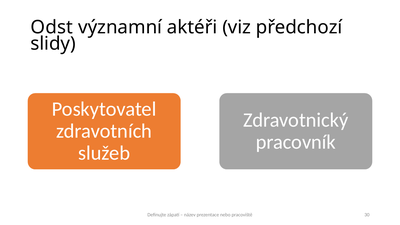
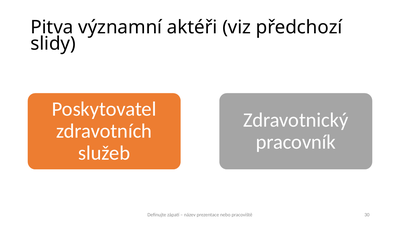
Odst: Odst -> Pitva (52, 27)
